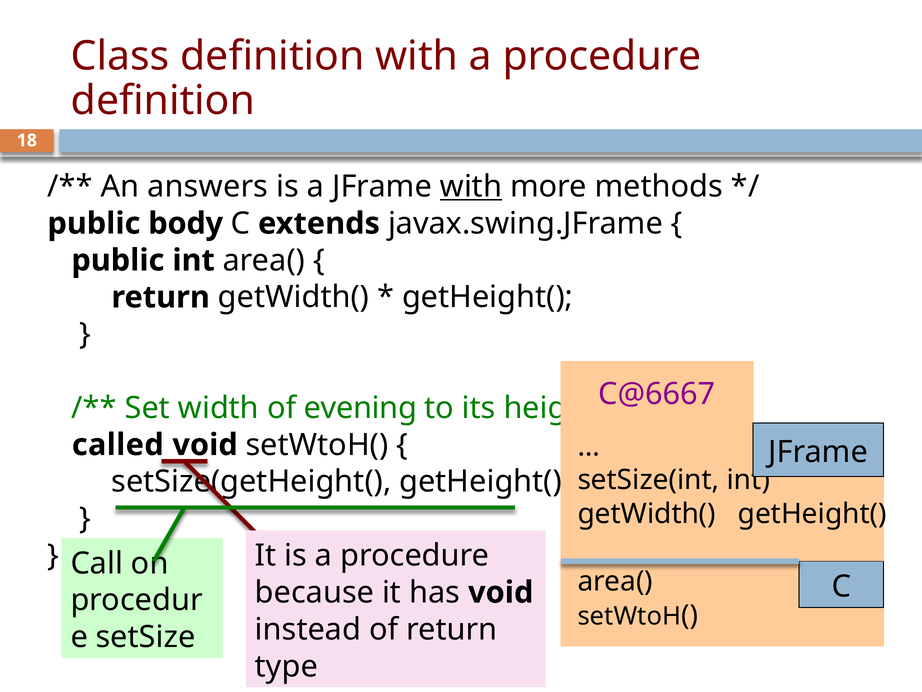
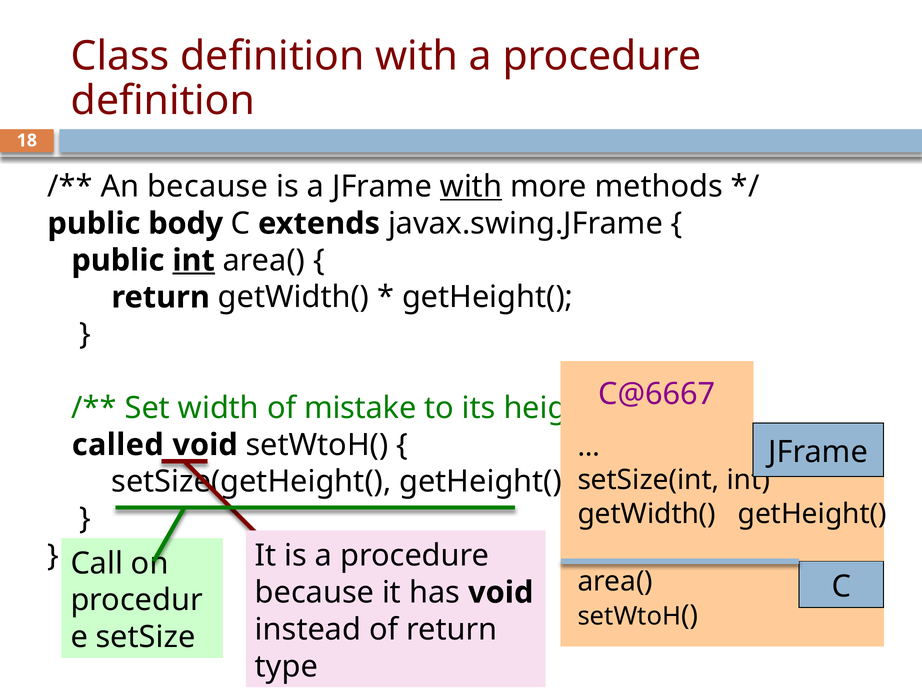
An answers: answers -> because (208, 186)
int underline: none -> present (194, 260)
evening: evening -> mistake (360, 408)
